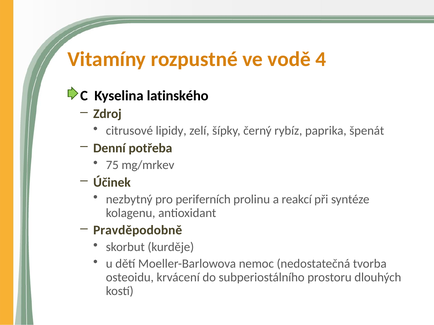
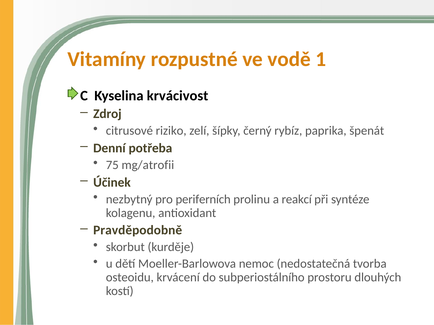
4: 4 -> 1 (321, 59)
latinského: latinského -> krvácivost (178, 96)
lipidy: lipidy -> riziko (171, 131)
mg/mrkev: mg/mrkev -> mg/atrofii (148, 165)
